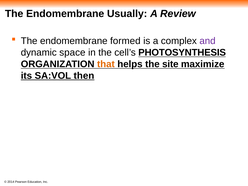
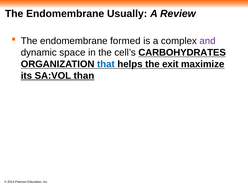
PHOTOSYNTHESIS: PHOTOSYNTHESIS -> CARBOHYDRATES (182, 53)
that colour: orange -> blue (106, 64)
site: site -> exit (170, 64)
then: then -> than (84, 76)
